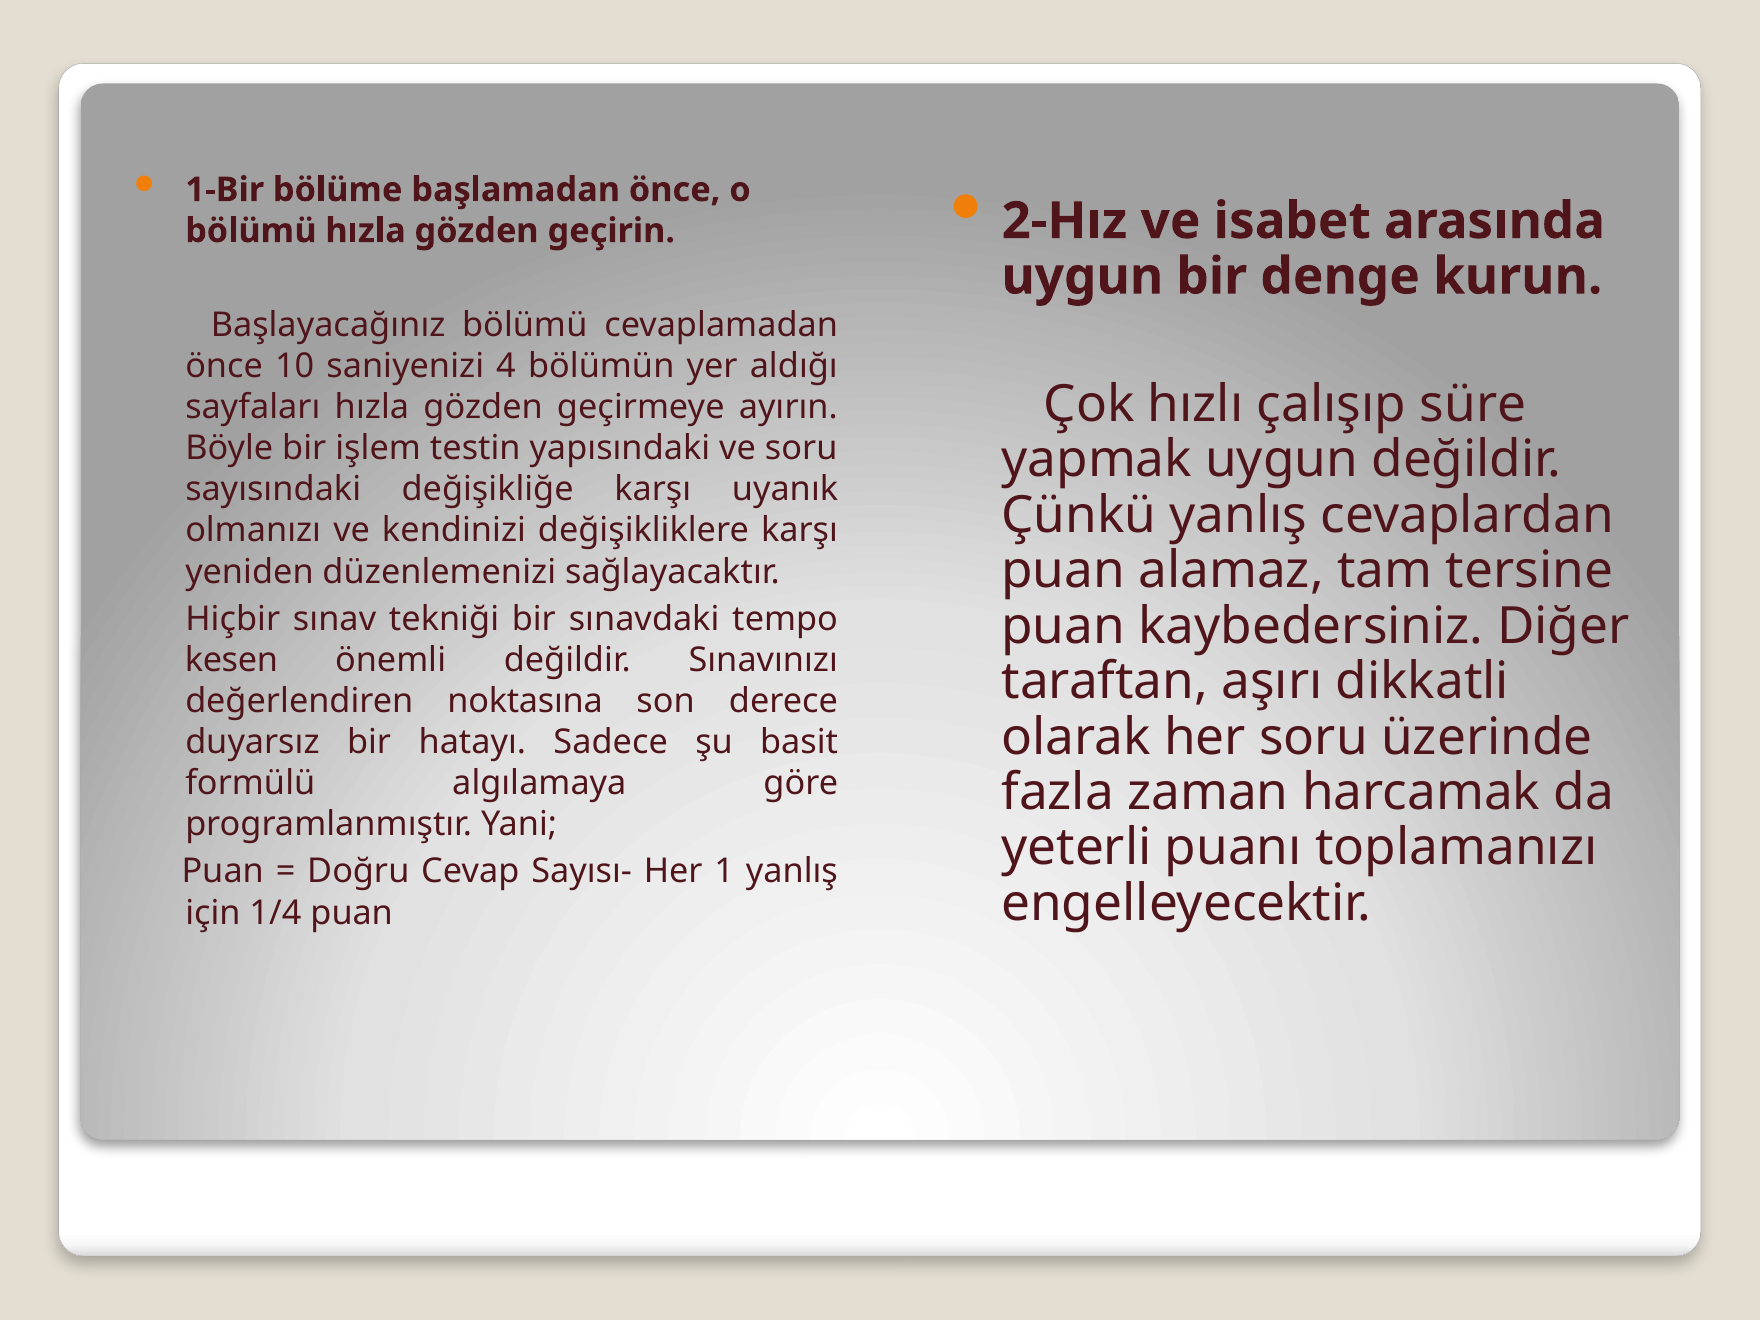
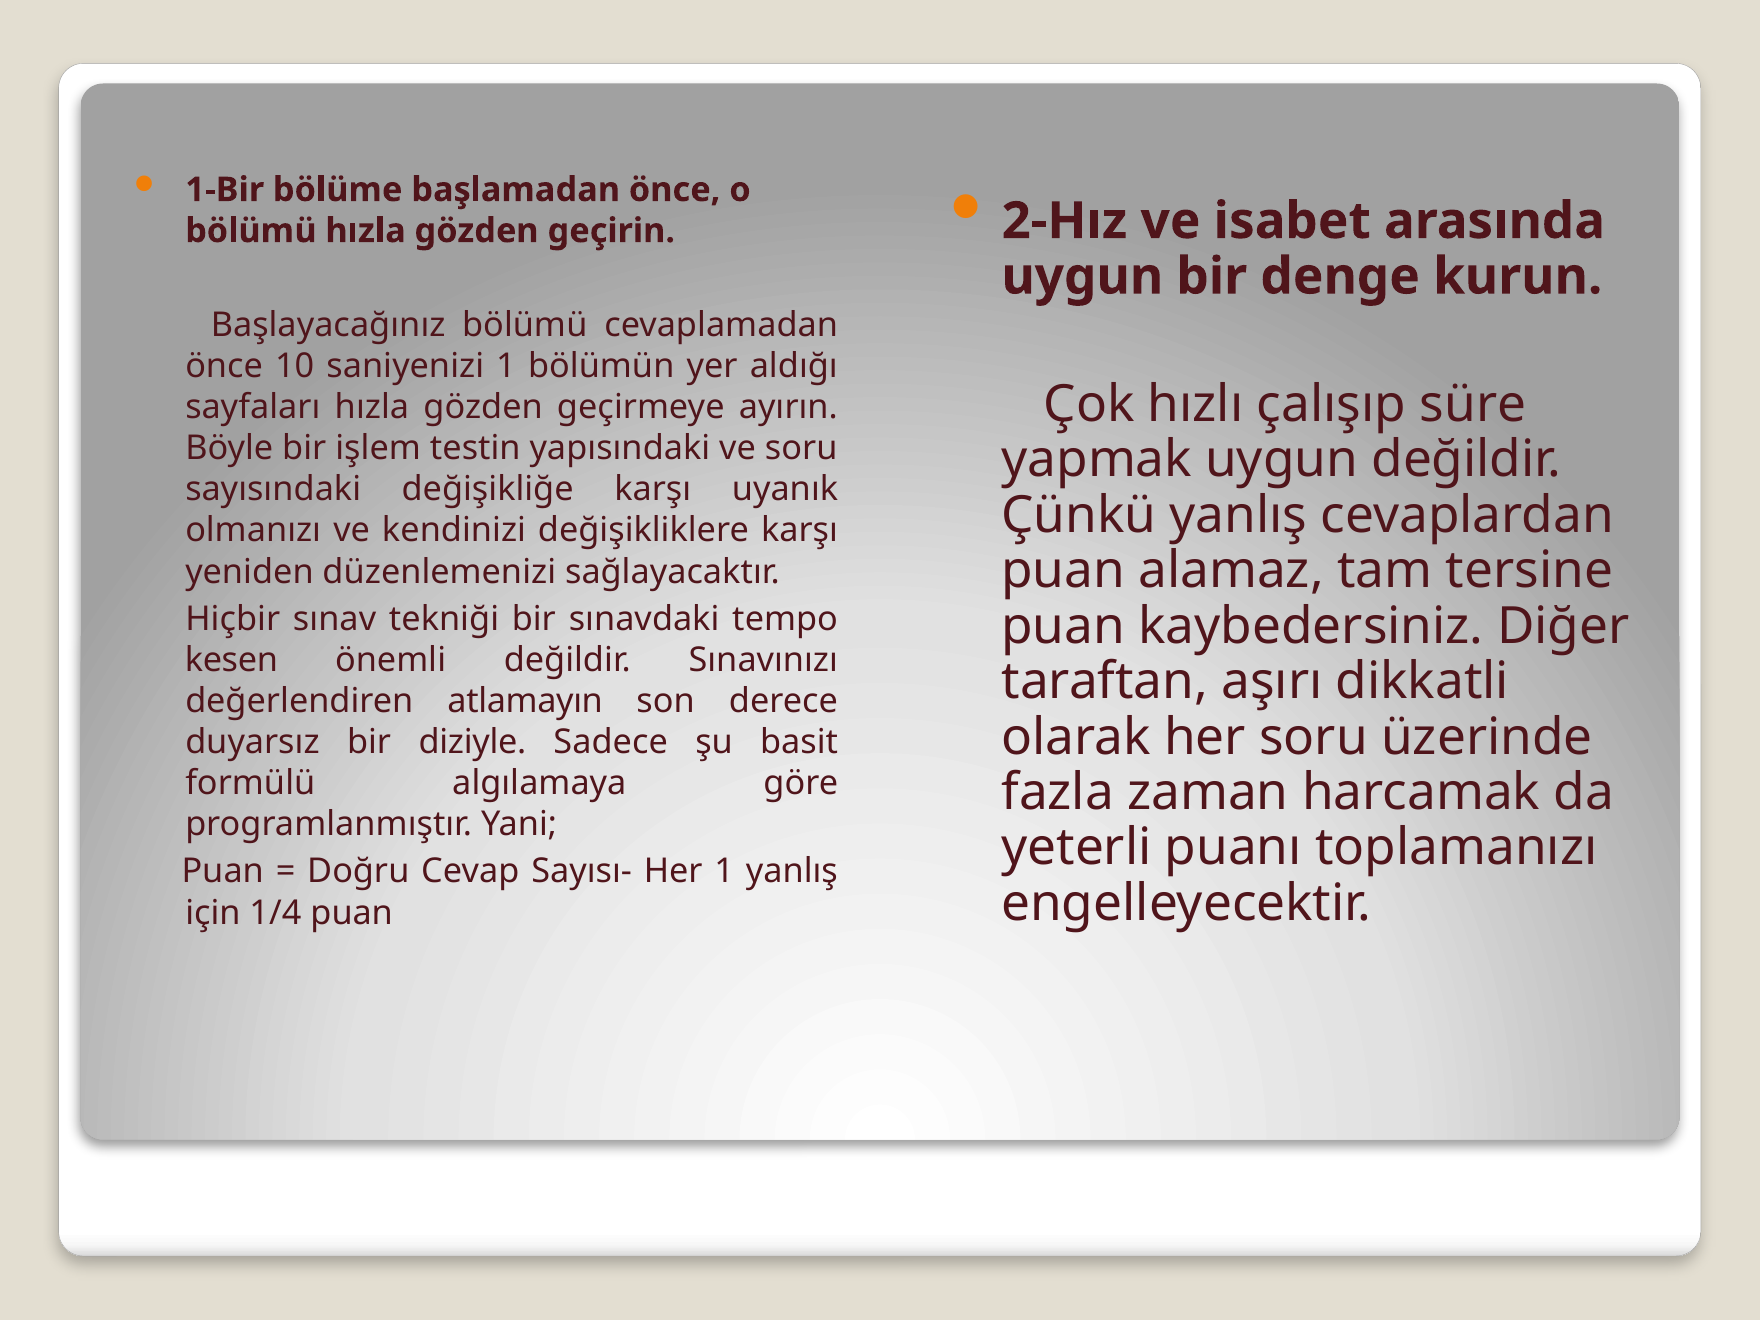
saniyenizi 4: 4 -> 1 (506, 366)
noktasına: noktasına -> atlamayın (525, 701)
hatayı: hatayı -> diziyle (472, 742)
